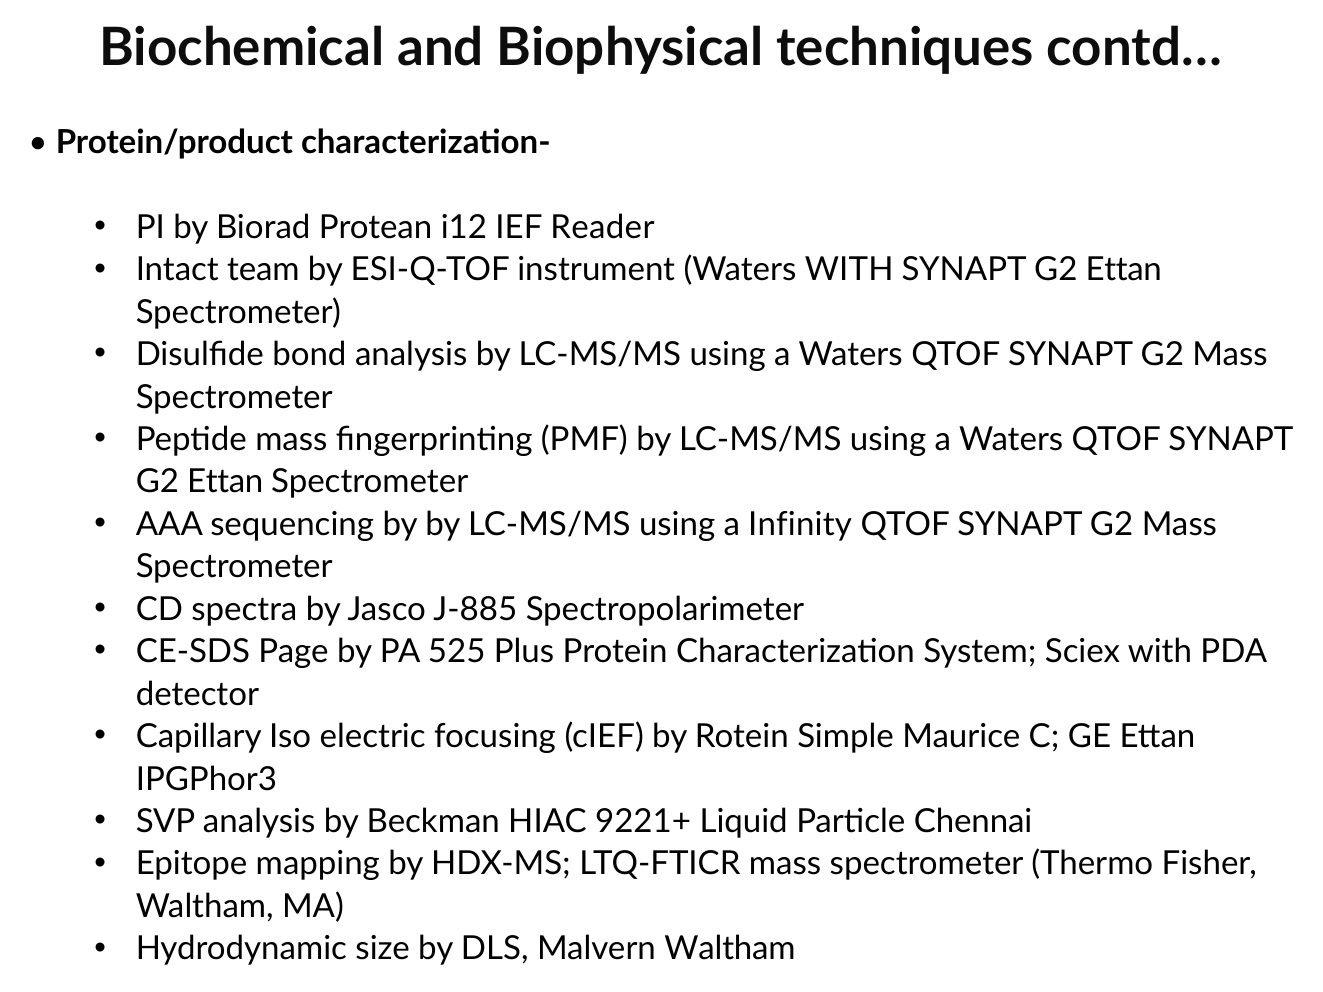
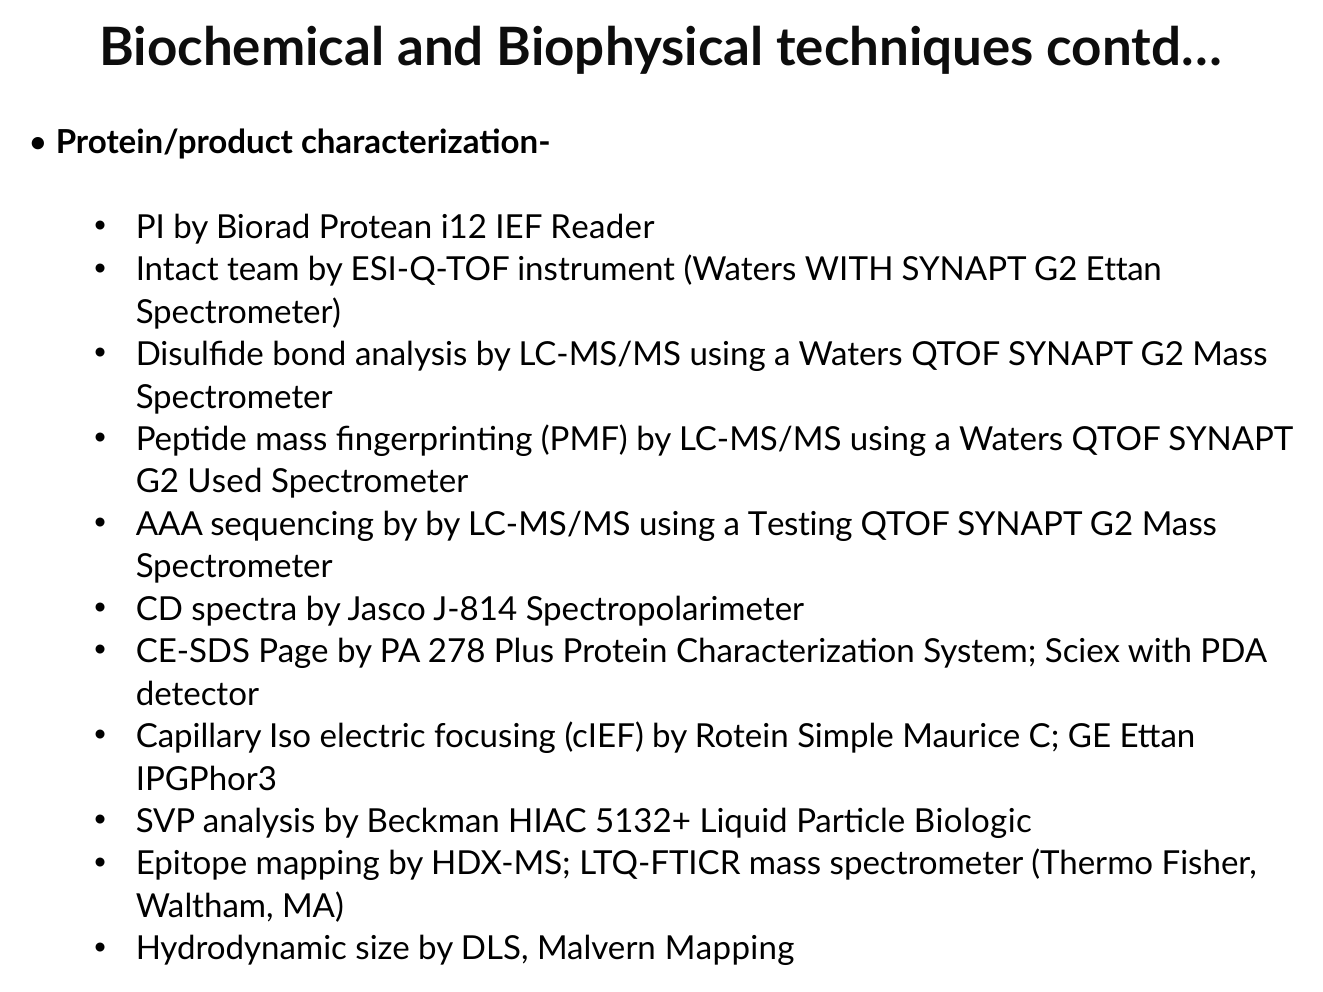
Ettan: Ettan -> Used (225, 482)
Infinity: Infinity -> Testing (800, 525)
J-885: J-885 -> J-814 (475, 610)
525: 525 -> 278 (457, 652)
9221+: 9221+ -> 5132+ (643, 822)
Chennai: Chennai -> Biologic (973, 822)
Malvern Waltham: Waltham -> Mapping (730, 949)
